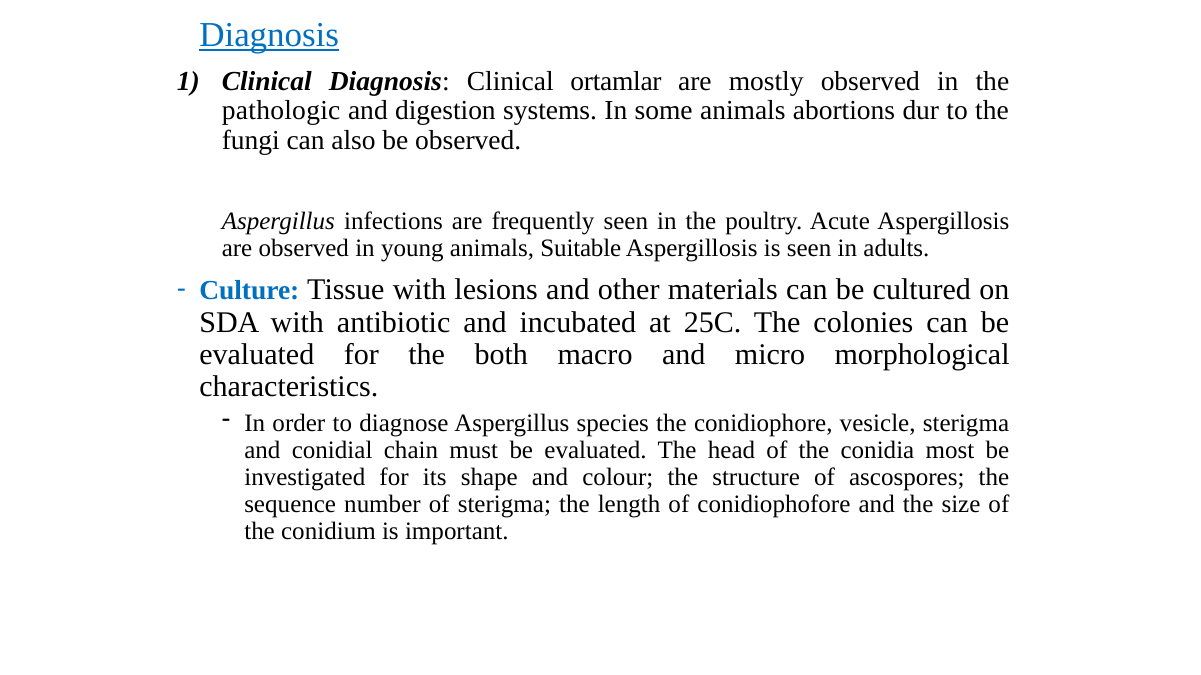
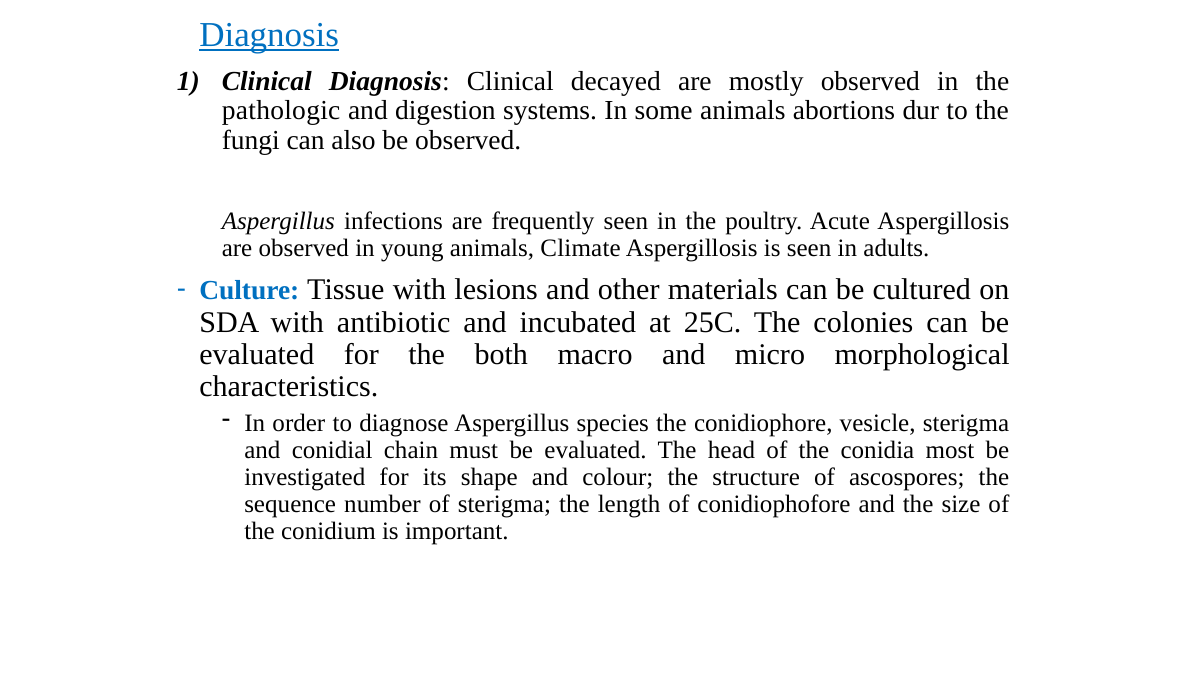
ortamlar: ortamlar -> decayed (616, 81)
Suitable: Suitable -> Climate (581, 248)
